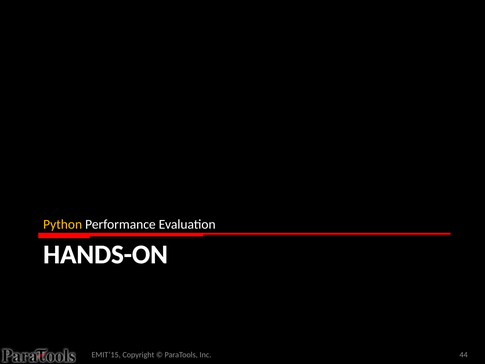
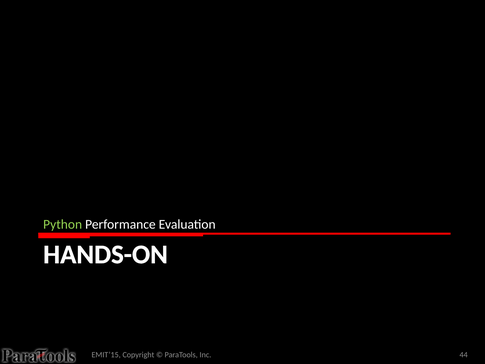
Python colour: yellow -> light green (63, 224)
